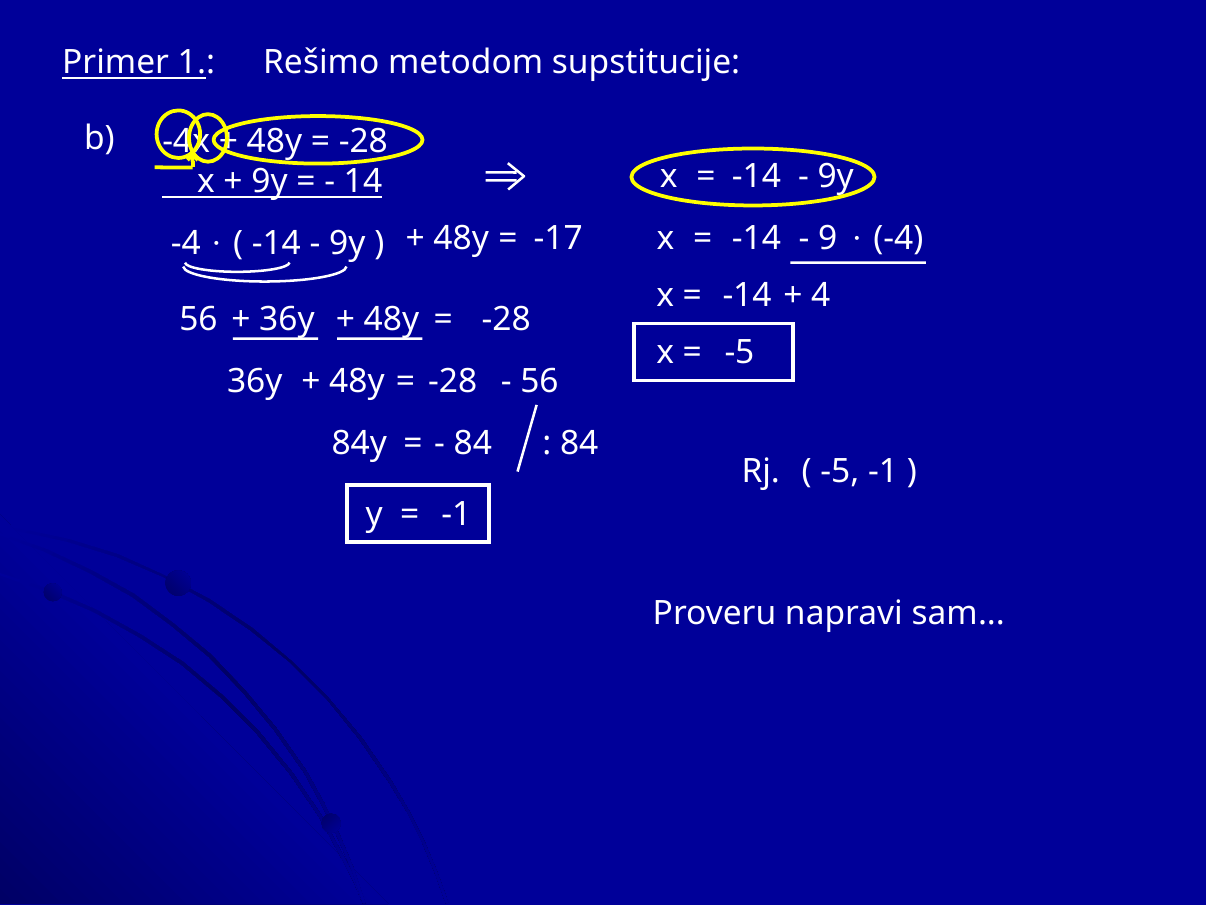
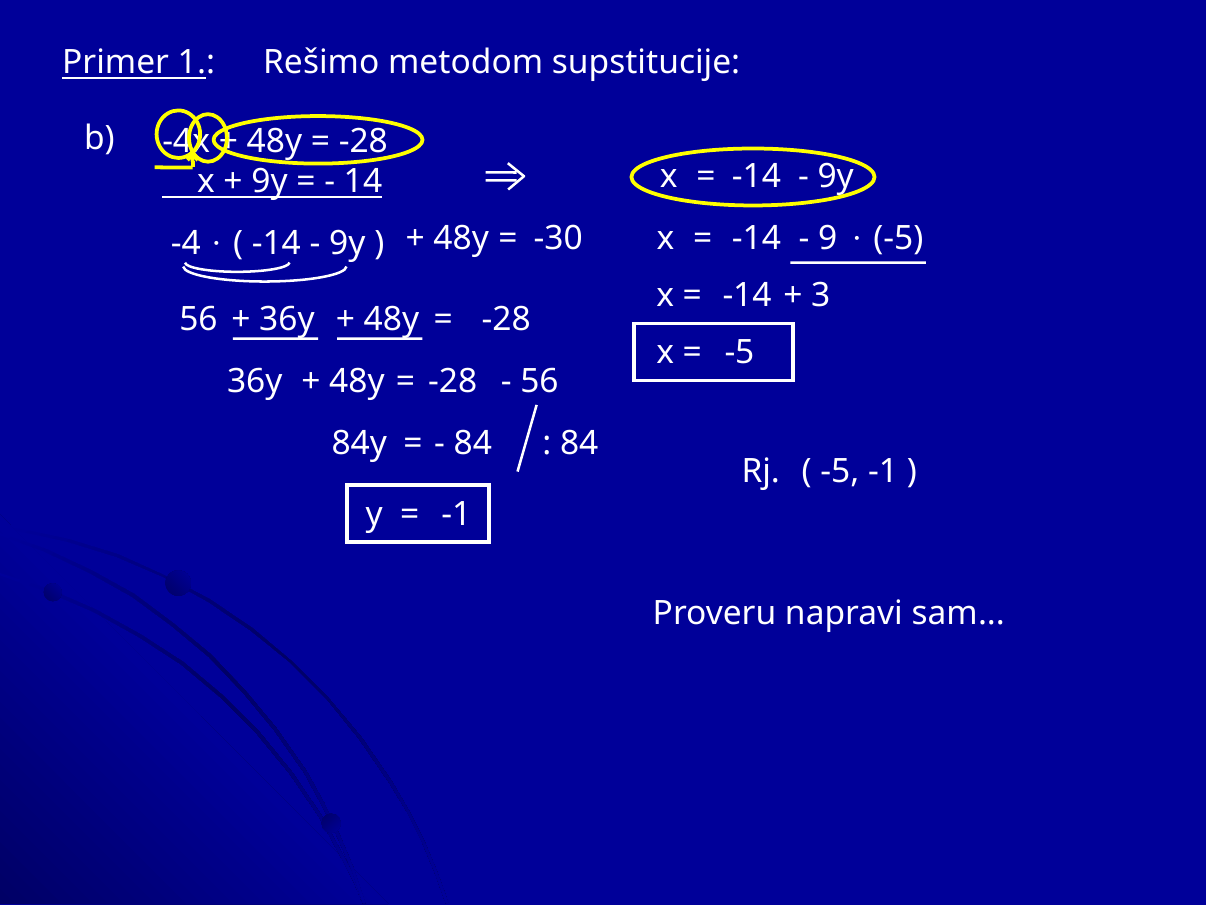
-4: -4 -> -5 (898, 239)
-17: -17 -> -30 (558, 238)
4: 4 -> 3 (821, 296)
